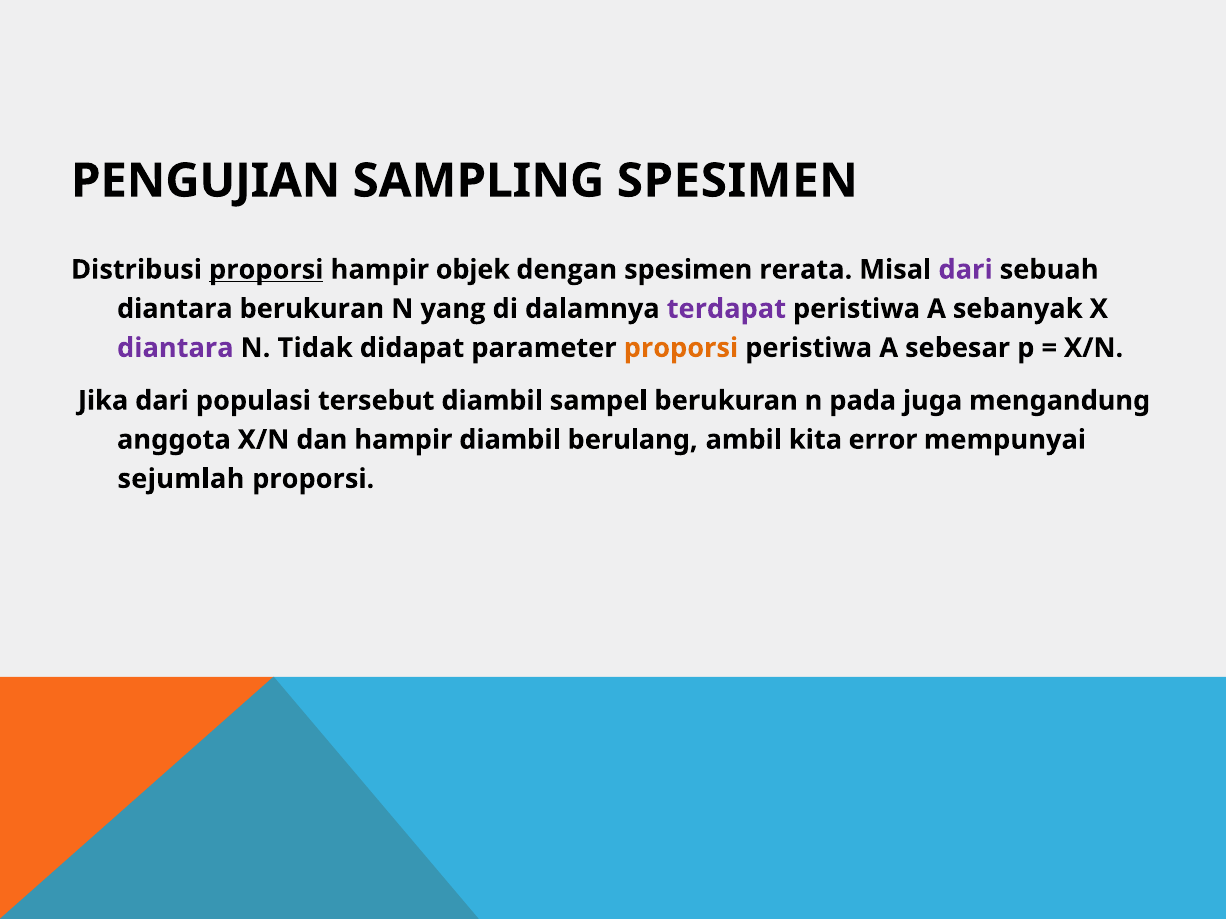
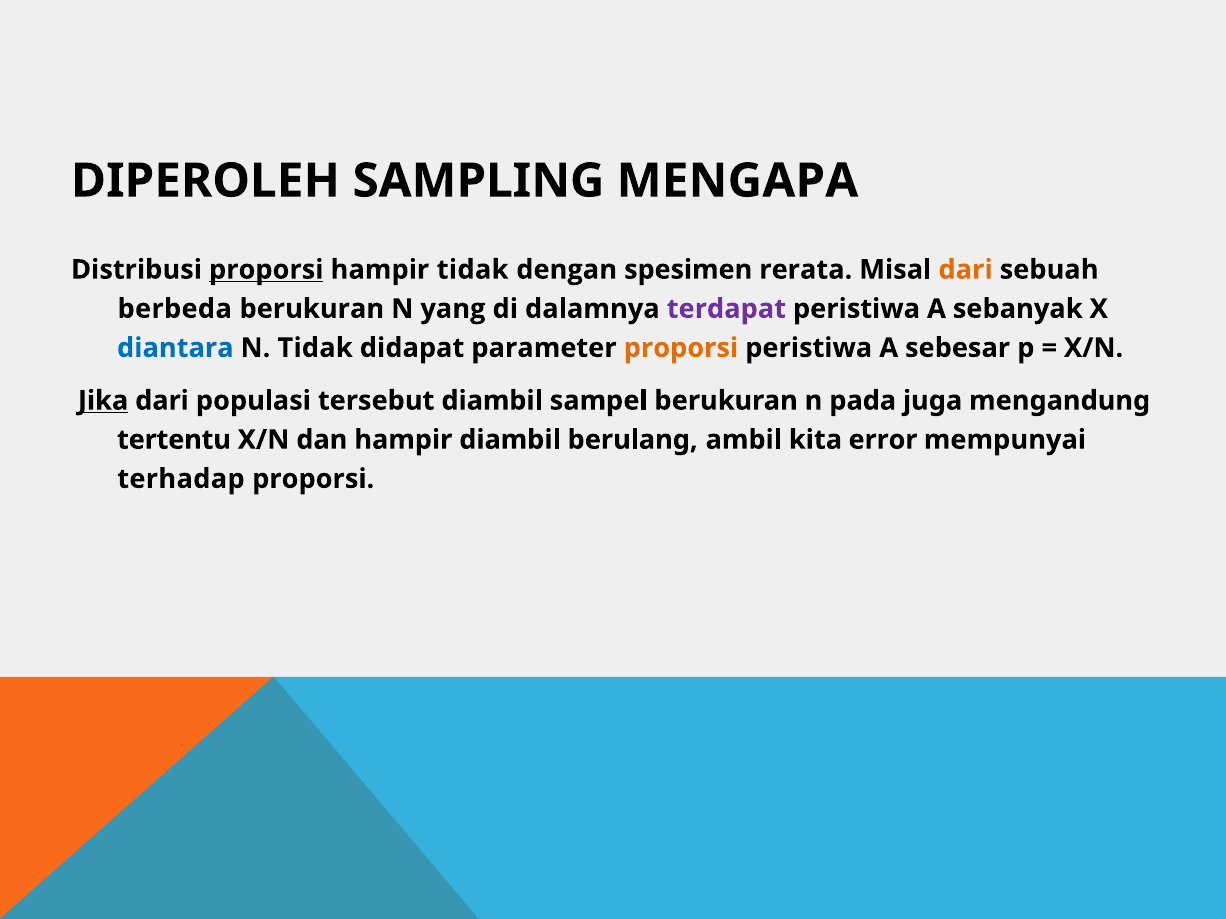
PENGUJIAN: PENGUJIAN -> DIPEROLEH (206, 181)
SAMPLING SPESIMEN: SPESIMEN -> MENGAPA (737, 181)
hampir objek: objek -> tidak (473, 270)
dari colour: purple -> orange (966, 270)
diantara: diantara -> berbeda (175, 309)
diantara colour: purple -> blue (175, 348)
Jika underline: none -> present (103, 401)
anggota: anggota -> tertentu (174, 440)
sejumlah: sejumlah -> terhadap (181, 479)
